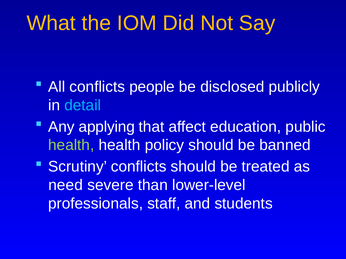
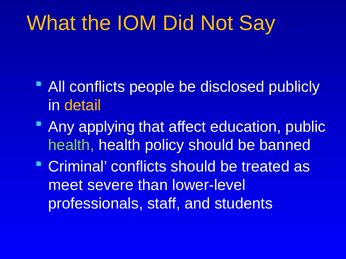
detail colour: light blue -> yellow (83, 105)
Scrutiny: Scrutiny -> Criminal (78, 167)
need: need -> meet (66, 185)
